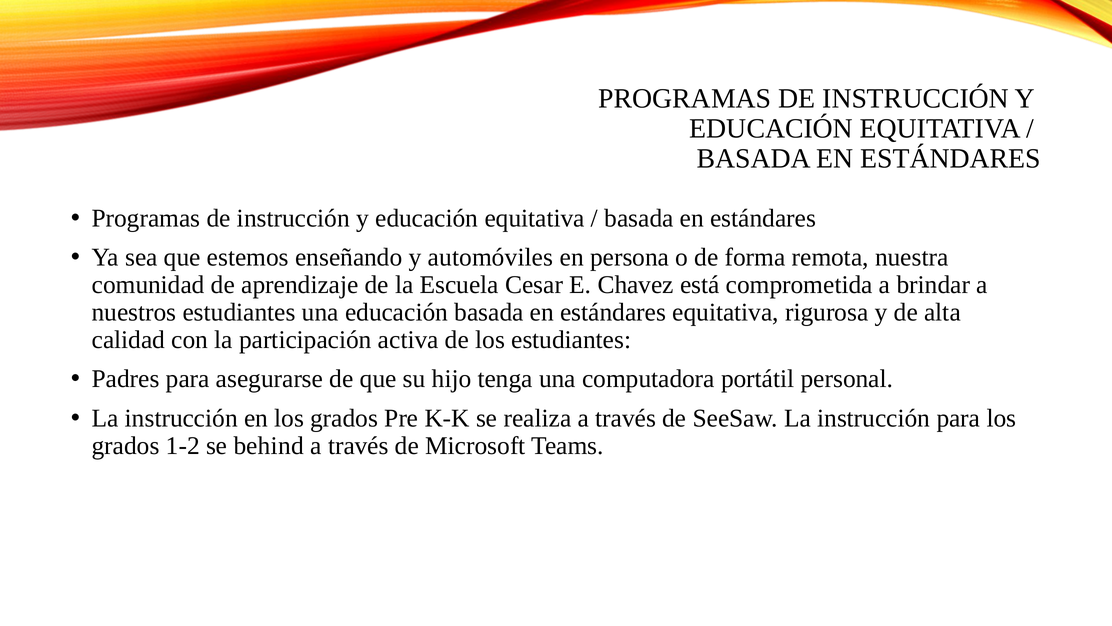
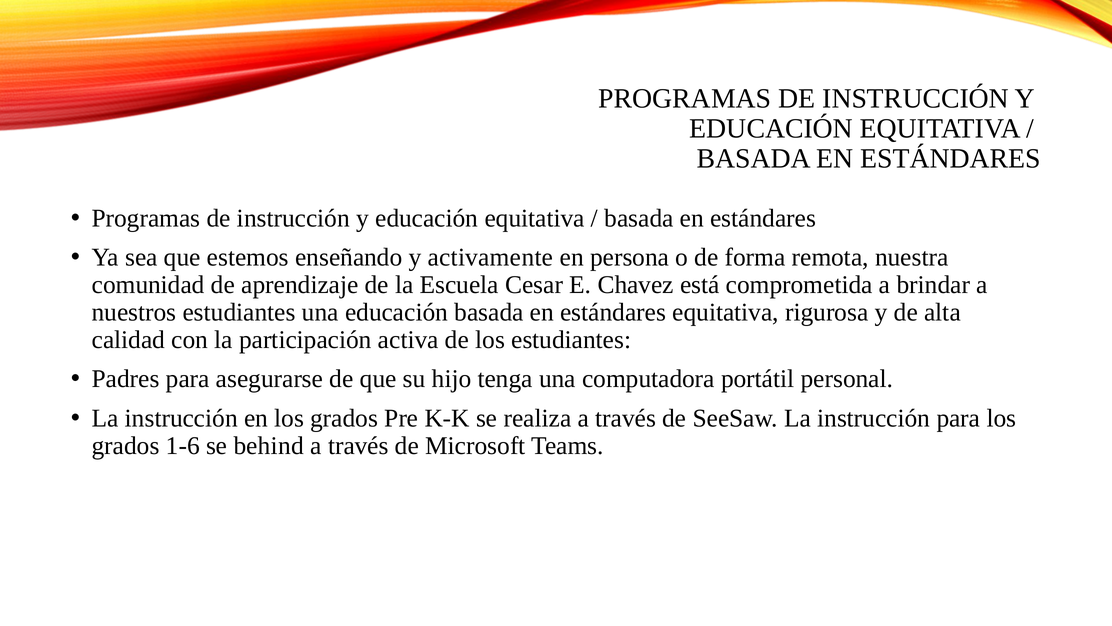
automóviles: automóviles -> activamente (490, 257)
1-2: 1-2 -> 1-6 (183, 445)
